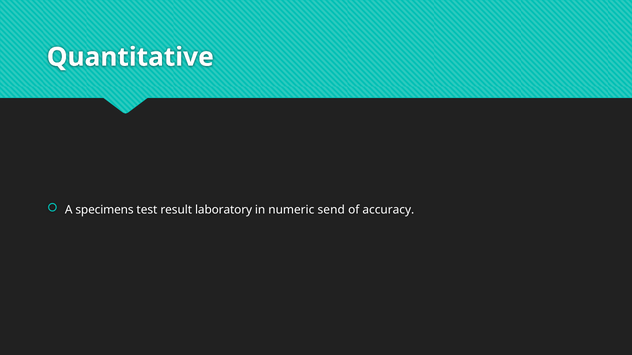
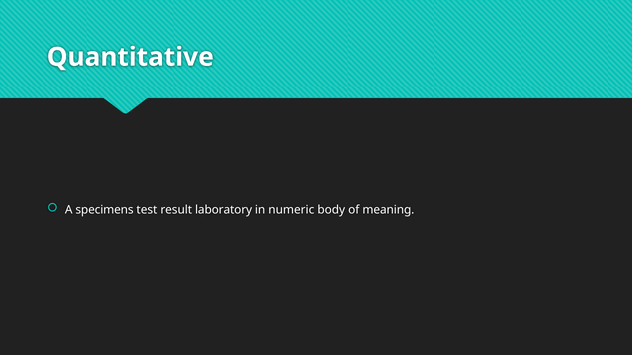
send: send -> body (331, 210)
accuracy: accuracy -> meaning (388, 210)
